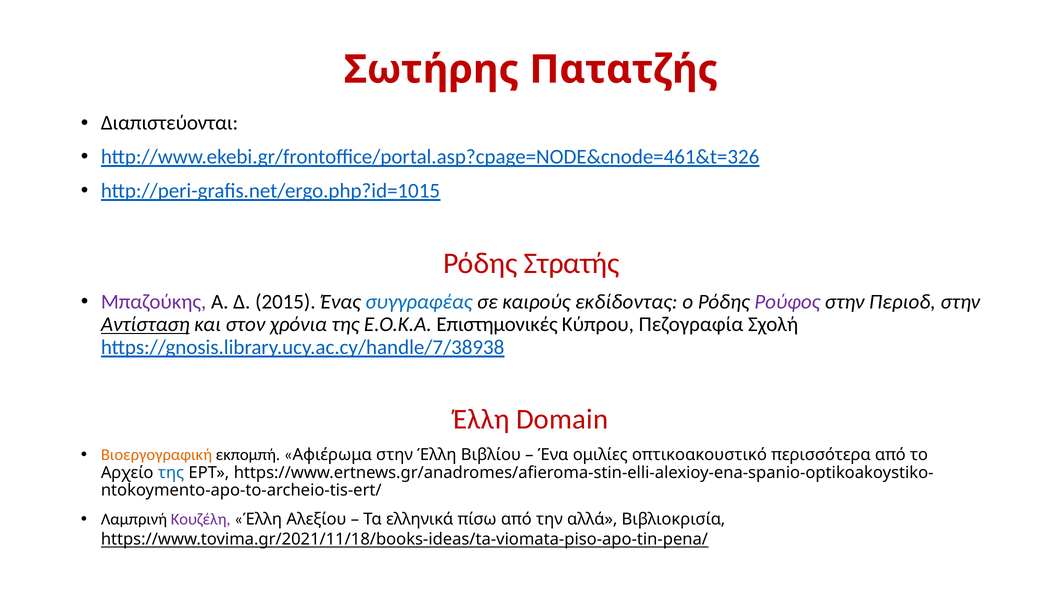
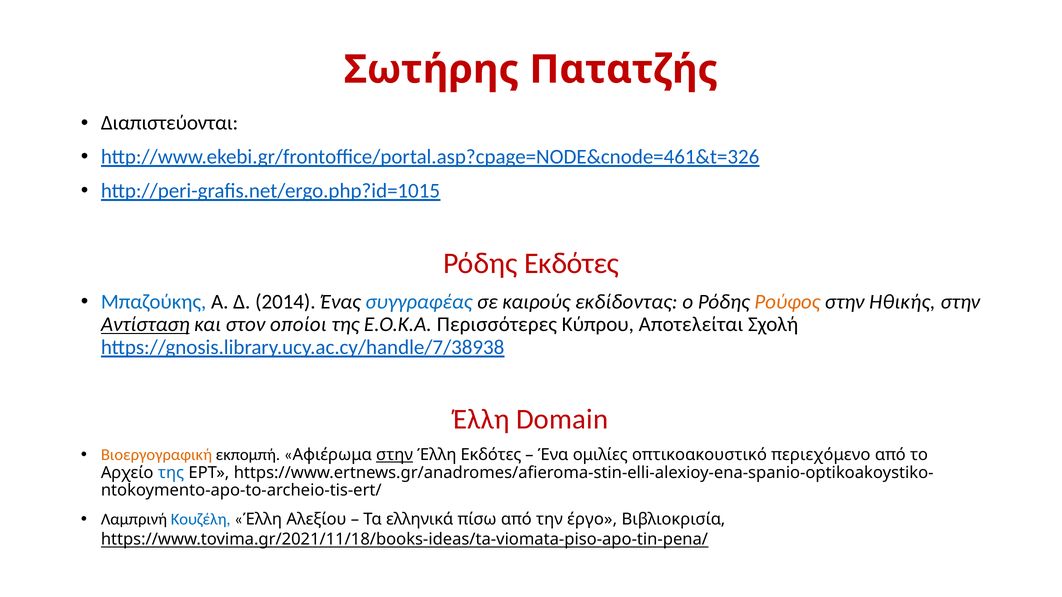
Ρόδης Στρατής: Στρατής -> Εκδότες (572, 263)
Μπαζούκης colour: purple -> blue (154, 302)
2015: 2015 -> 2014 (285, 302)
Ρούφος colour: purple -> orange (787, 302)
Περιοδ: Περιοδ -> Ηθικής (902, 302)
χρόνια: χρόνια -> οποίοι (298, 325)
Επιστημονικές: Επιστημονικές -> Περισσότερες (497, 325)
Πεζογραφία: Πεζογραφία -> Αποτελείται (691, 325)
στην underline: none -> present (395, 455)
Έλλη Βιβλίου: Βιβλίου -> Εκδότες (491, 455)
περισσότερα: περισσότερα -> περιεχόμενο (821, 455)
Κουζέλη colour: purple -> blue (201, 520)
αλλά: αλλά -> έργο (592, 520)
